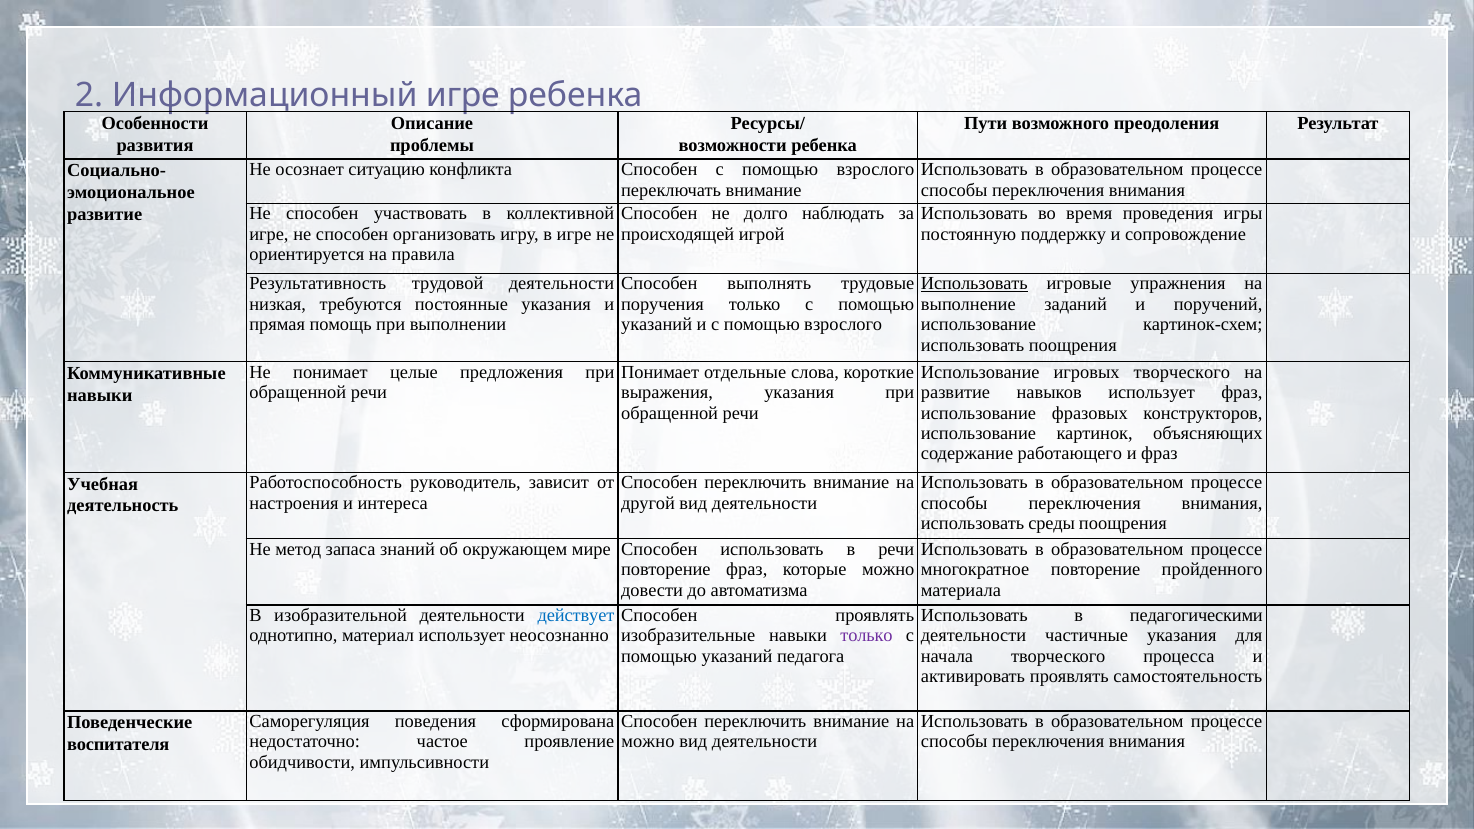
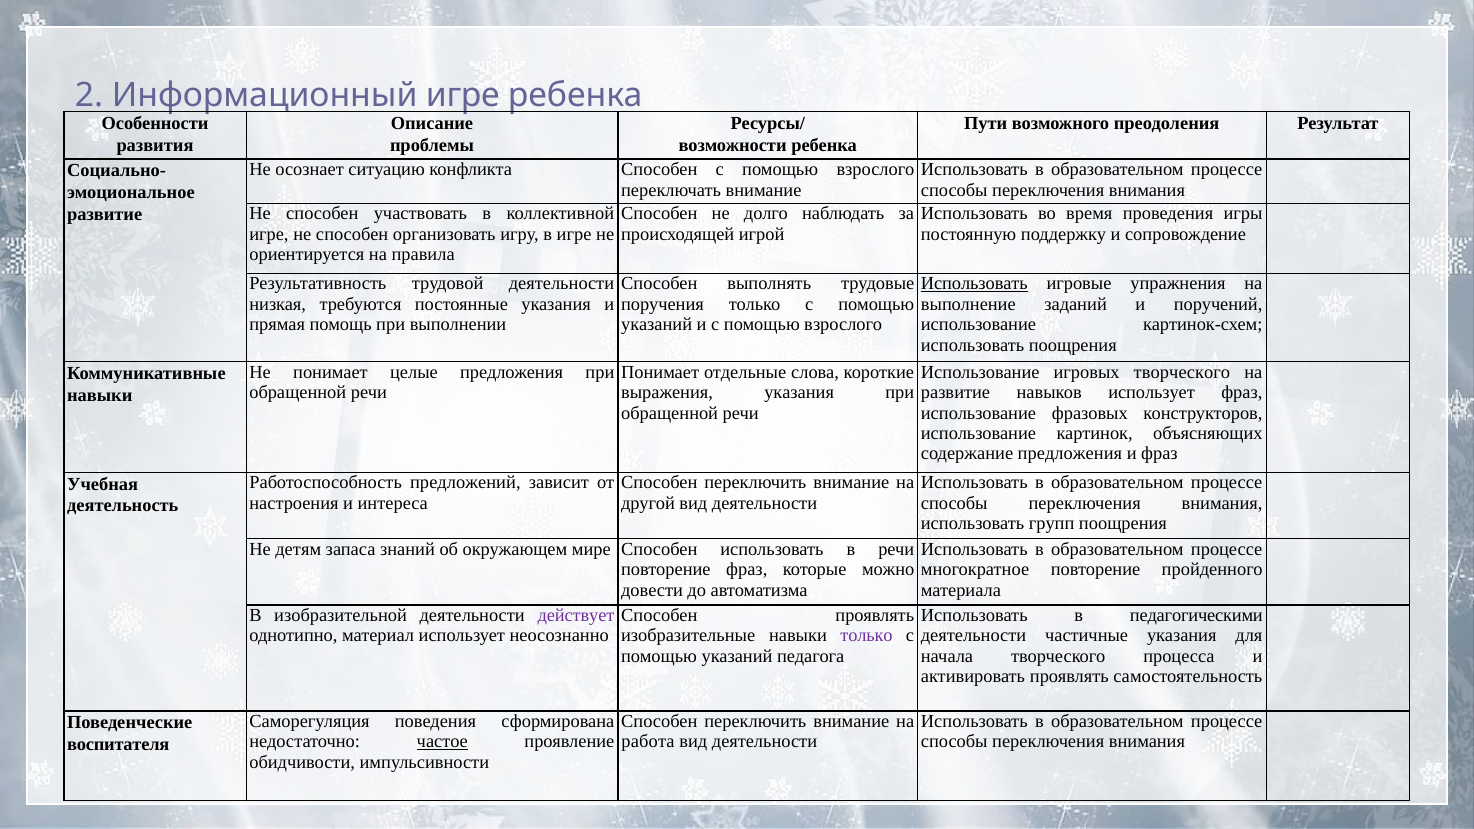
содержание работающего: работающего -> предложения (1070, 454)
руководитель: руководитель -> предложений (465, 483)
среды: среды -> групп (1052, 524)
метод: метод -> детям (298, 549)
действует colour: blue -> purple (576, 615)
частое underline: none -> present (442, 742)
можно: можно -> работа (648, 742)
